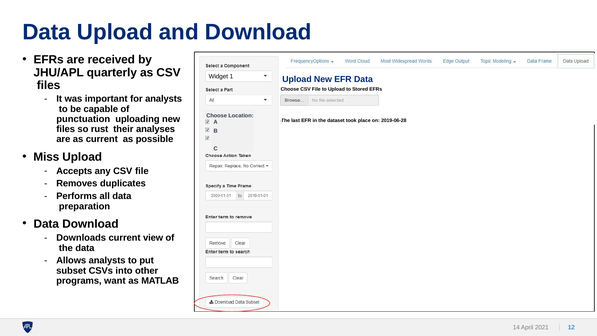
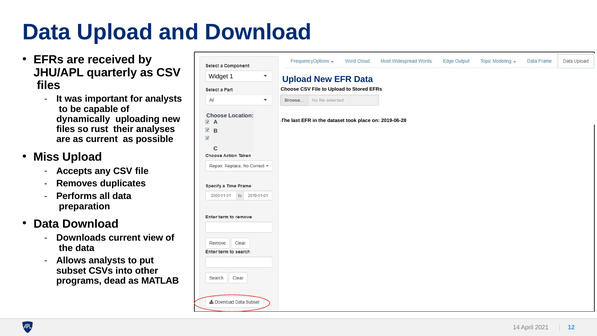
punctuation: punctuation -> dynamically (83, 119)
want: want -> dead (115, 281)
